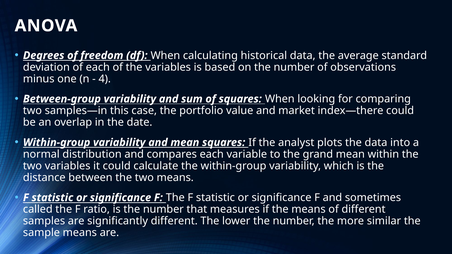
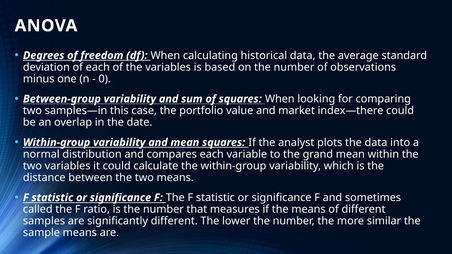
4: 4 -> 0 (105, 79)
